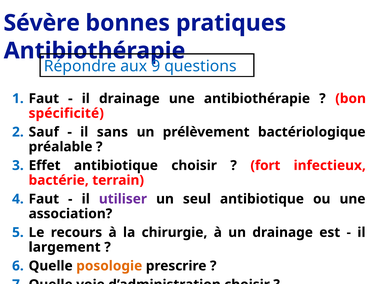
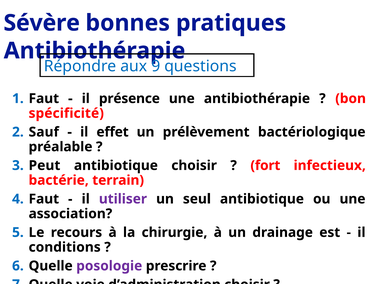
il drainage: drainage -> présence (129, 98)
sans: sans -> effet (113, 132)
Effet: Effet -> Peut (44, 165)
largement: largement -> conditions (65, 247)
posologie colour: orange -> purple (109, 265)
